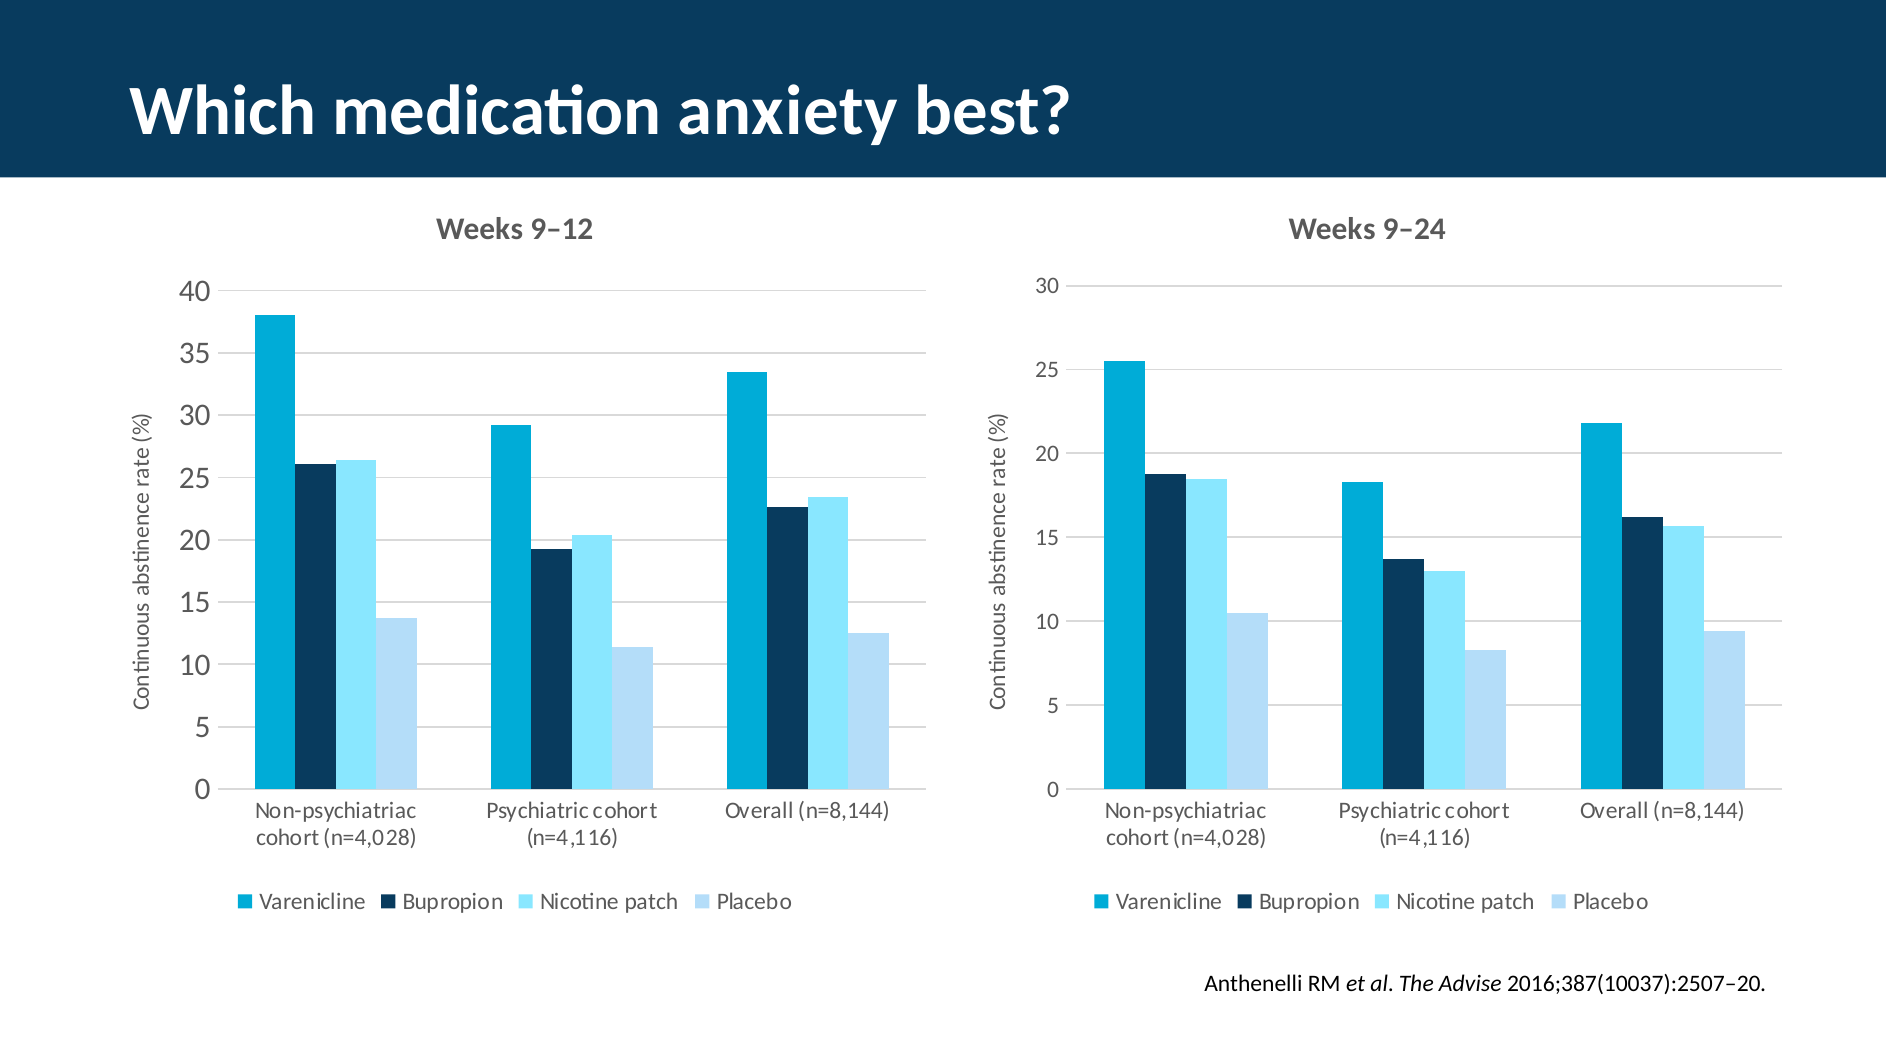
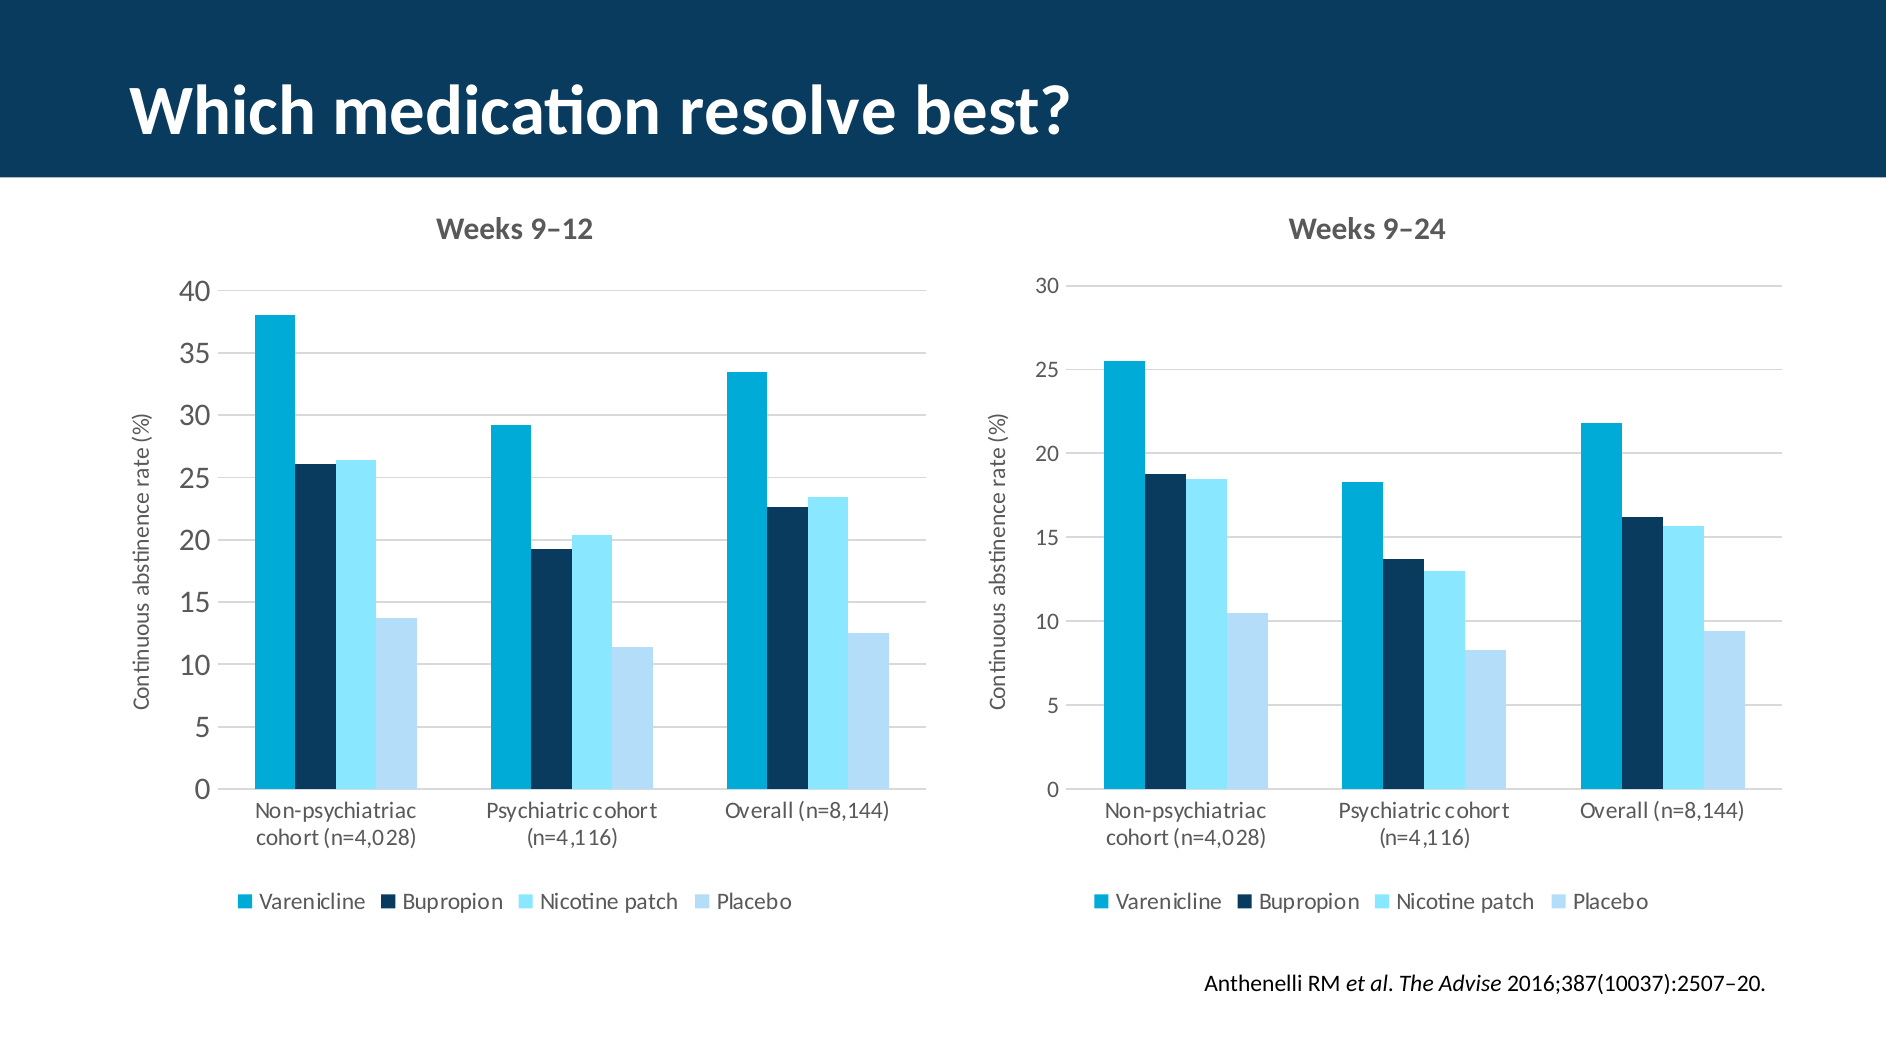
anxiety: anxiety -> resolve (788, 111)
